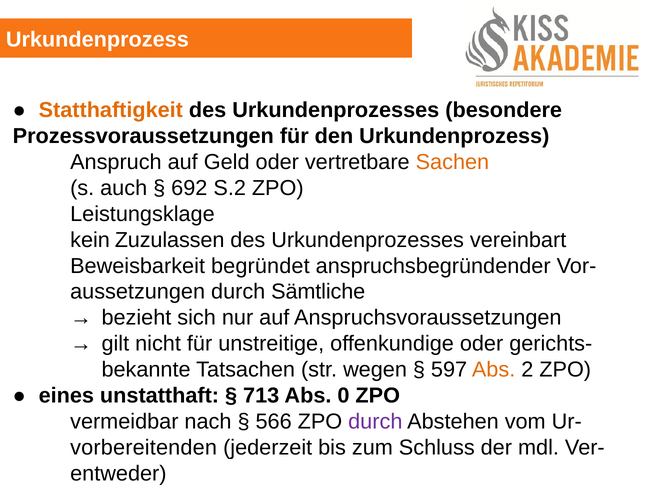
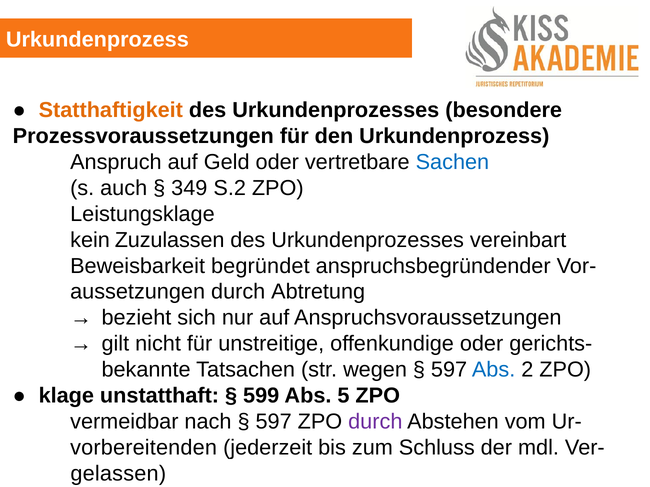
Sachen colour: orange -> blue (452, 162)
692: 692 -> 349 (189, 188)
Sämtliche: Sämtliche -> Abtretung (318, 292)
Abs colour: orange -> blue (494, 370)
eines: eines -> klage (66, 396)
713: 713 -> 599 (261, 396)
0: 0 -> 5 (343, 396)
566: 566 -> 597 (274, 422)
entweder: entweder -> gelassen (118, 474)
